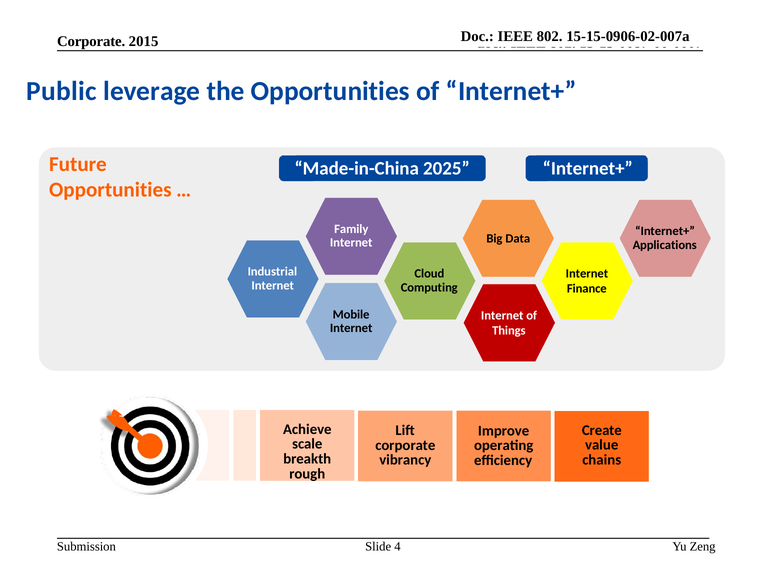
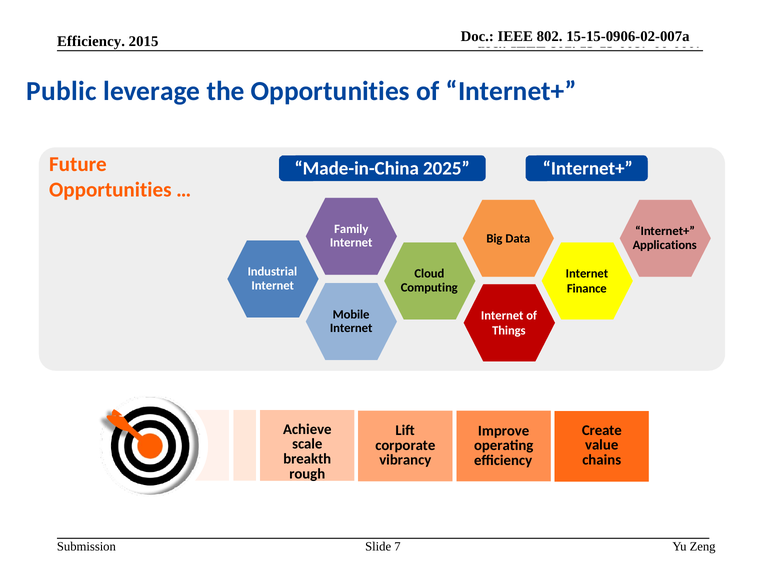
Corporate: Corporate -> Efficiency (91, 41)
4: 4 -> 7 (398, 547)
